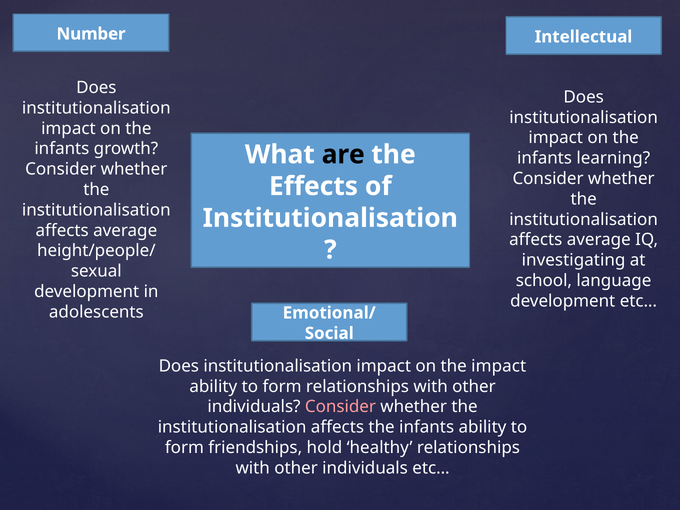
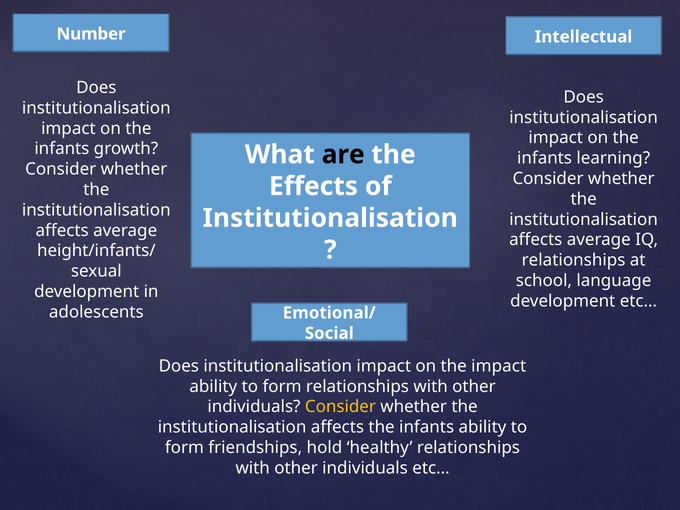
height/people/: height/people/ -> height/infants/ (96, 251)
investigating: investigating -> relationships (574, 260)
Consider colour: pink -> yellow (340, 407)
